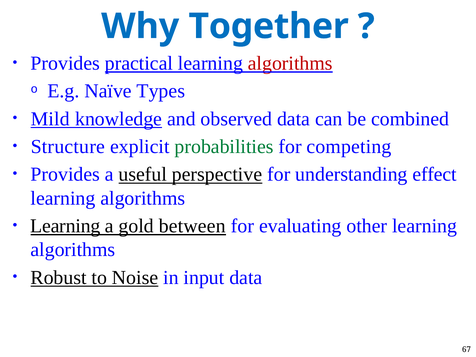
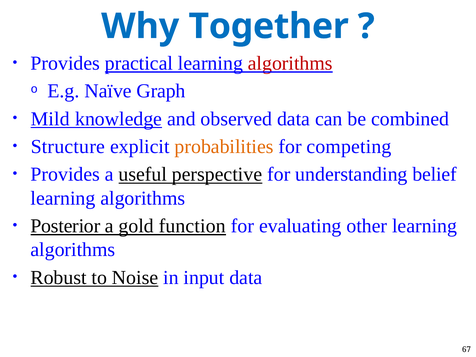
Types: Types -> Graph (161, 91)
probabilities colour: green -> orange (224, 147)
effect: effect -> belief (435, 174)
Learning: Learning -> Posterior (65, 226)
between: between -> function (192, 226)
